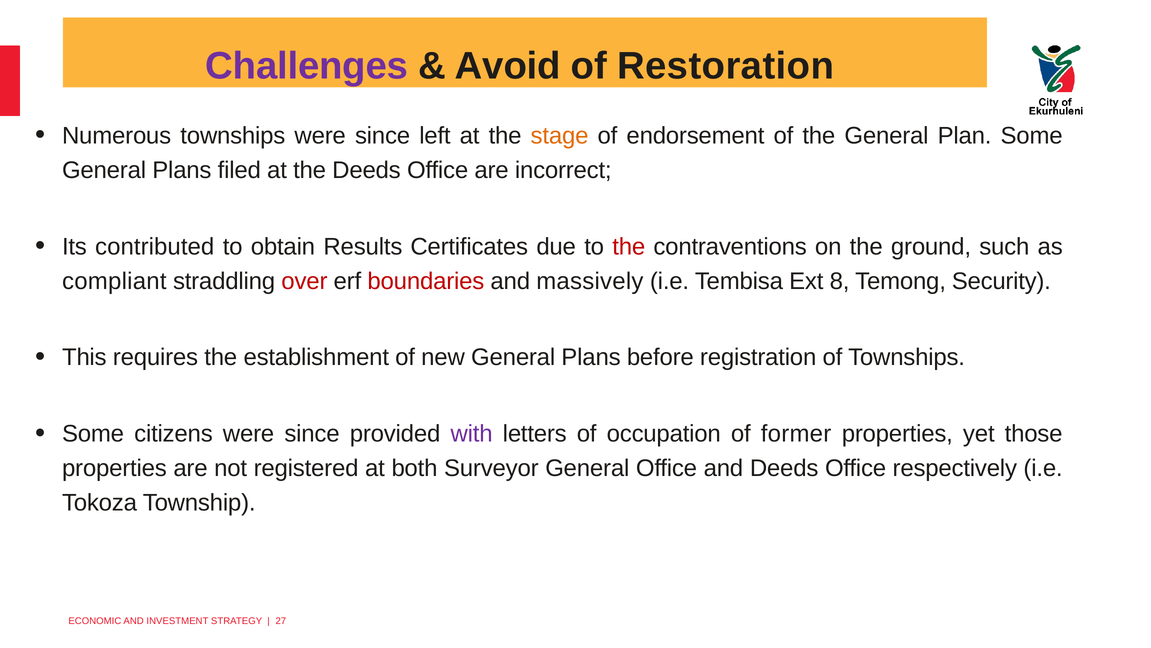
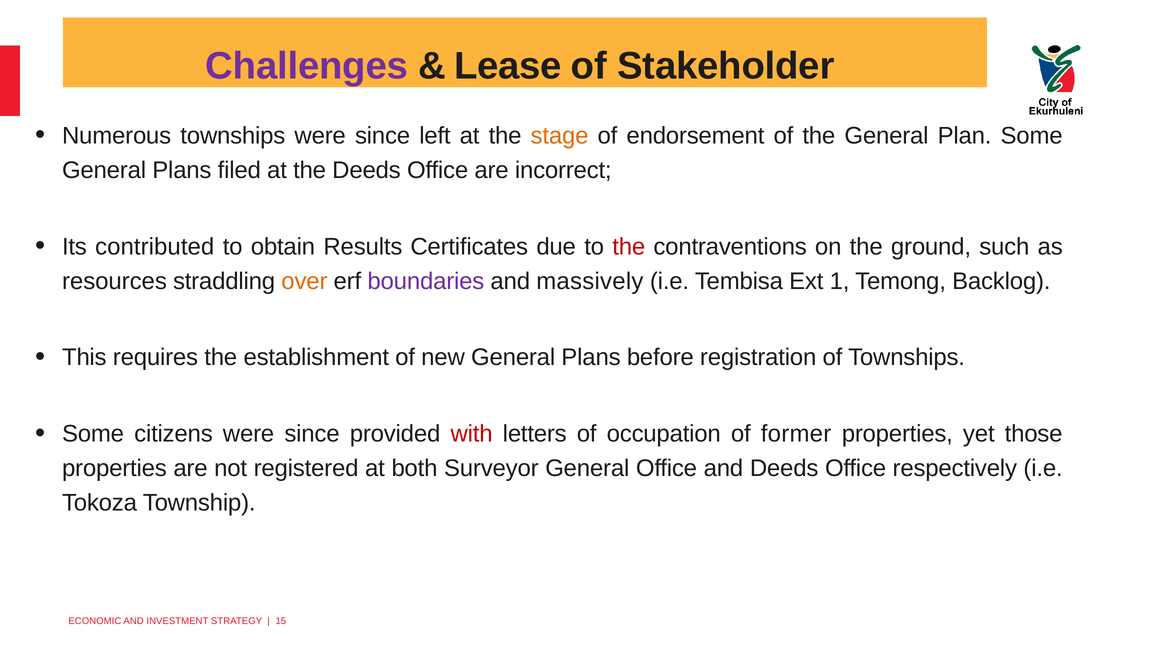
Avoid: Avoid -> Lease (508, 66)
Restoration: Restoration -> Stakeholder (726, 66)
compliant: compliant -> resources (114, 281)
over colour: red -> orange (304, 281)
boundaries colour: red -> purple (426, 281)
Ext 8: 8 -> 1 (840, 281)
Security: Security -> Backlog (1001, 281)
with colour: purple -> red (472, 433)
27: 27 -> 15 (281, 620)
